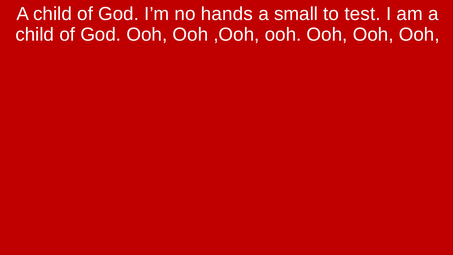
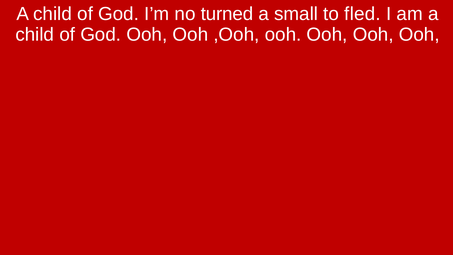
hands: hands -> turned (227, 14)
test: test -> fled (363, 14)
